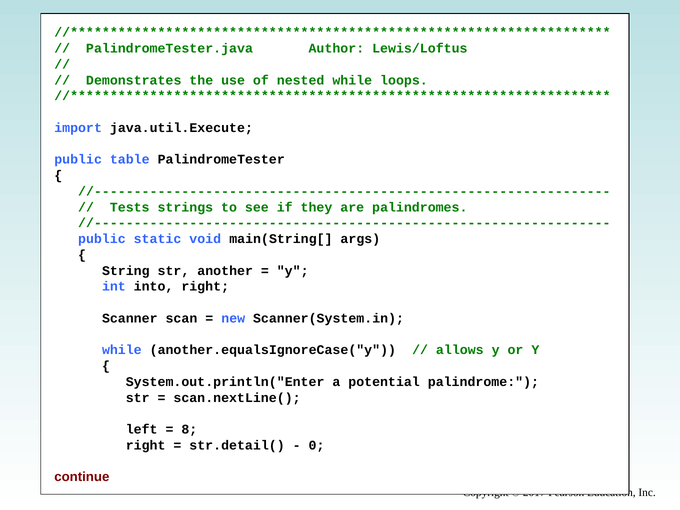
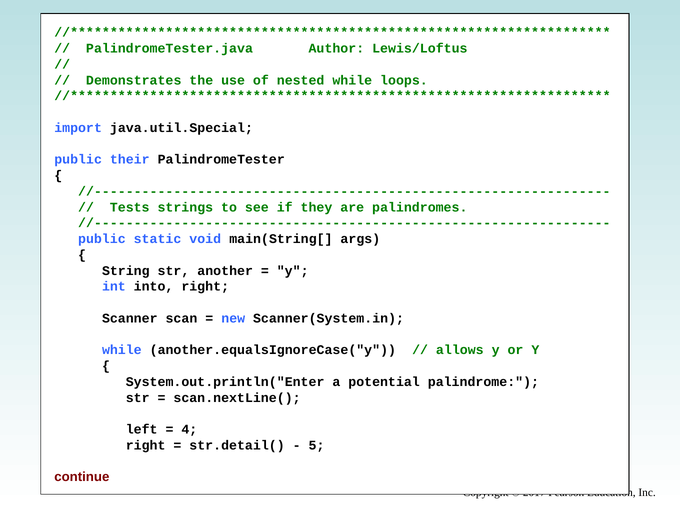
java.util.Execute: java.util.Execute -> java.util.Special (181, 128)
table: table -> their (130, 160)
8: 8 -> 4 (189, 429)
0: 0 -> 5 (316, 445)
